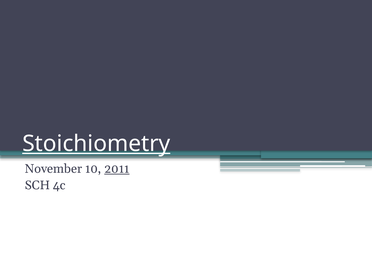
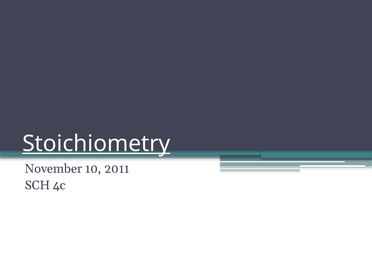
2011 underline: present -> none (117, 169)
